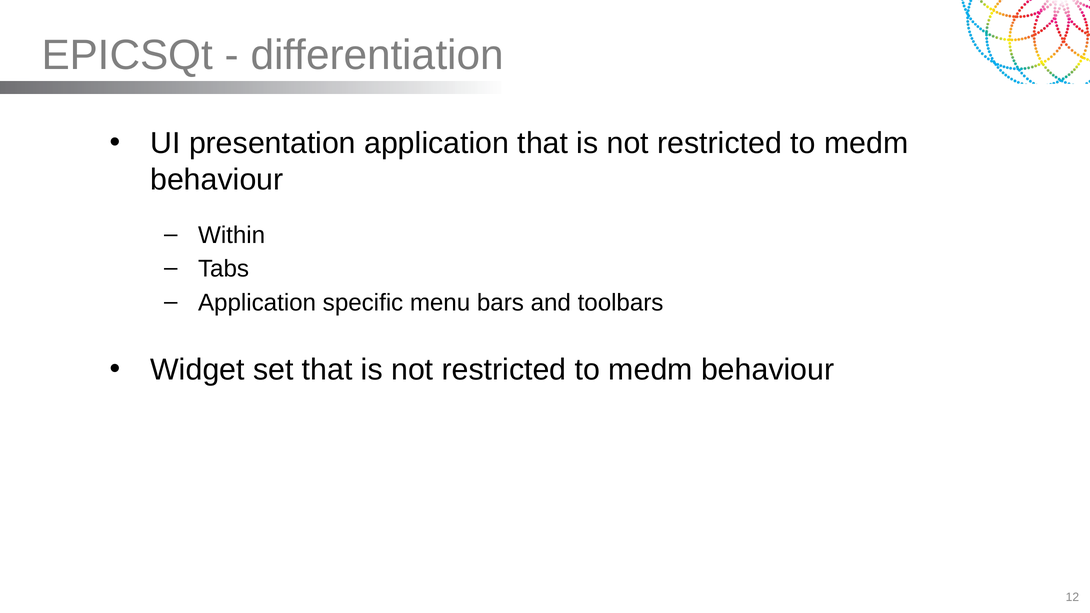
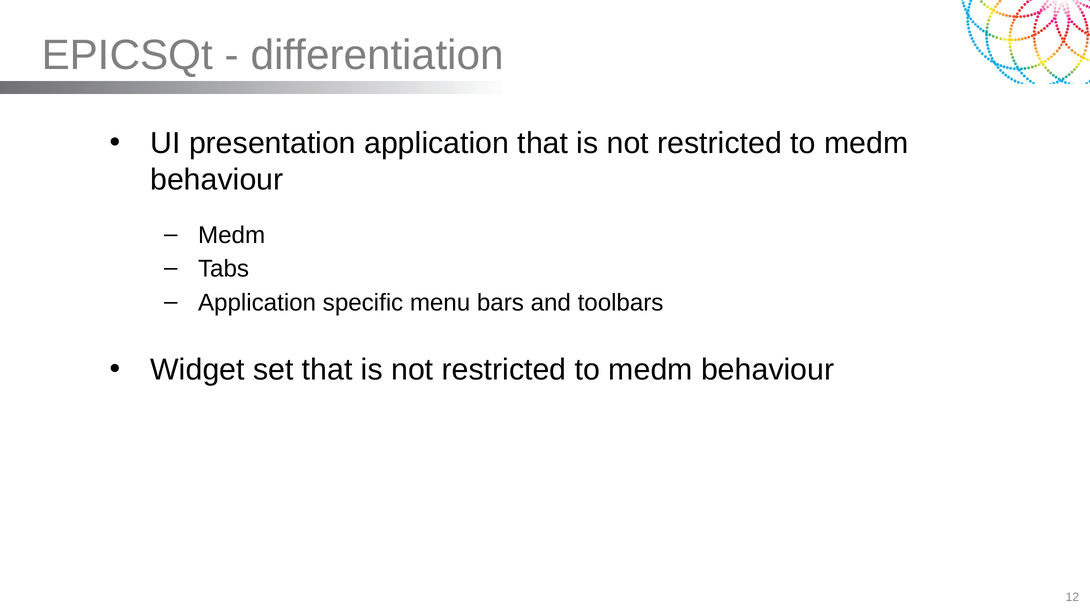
Within: Within -> Medm (232, 235)
